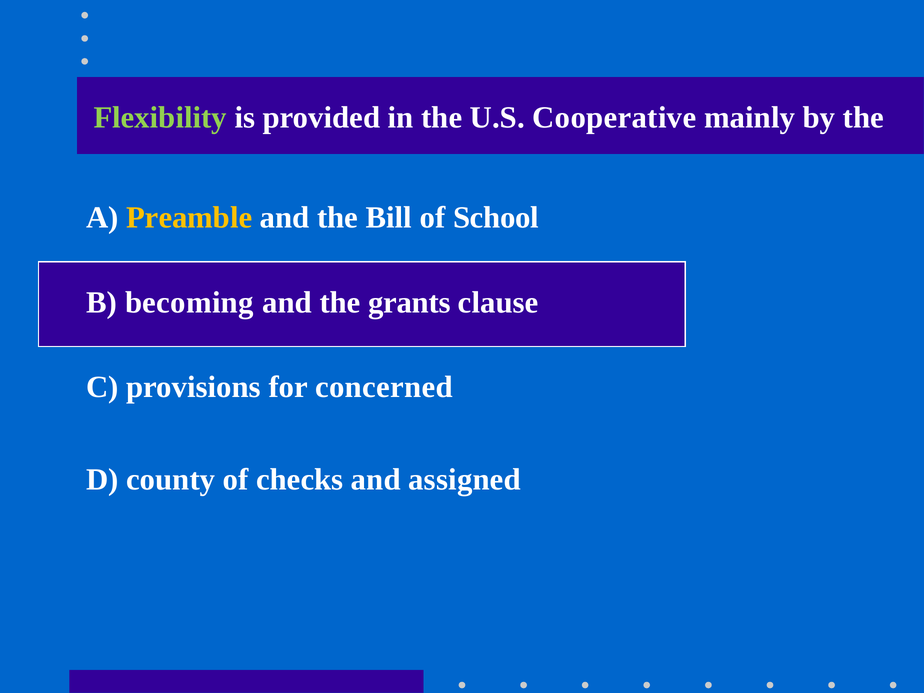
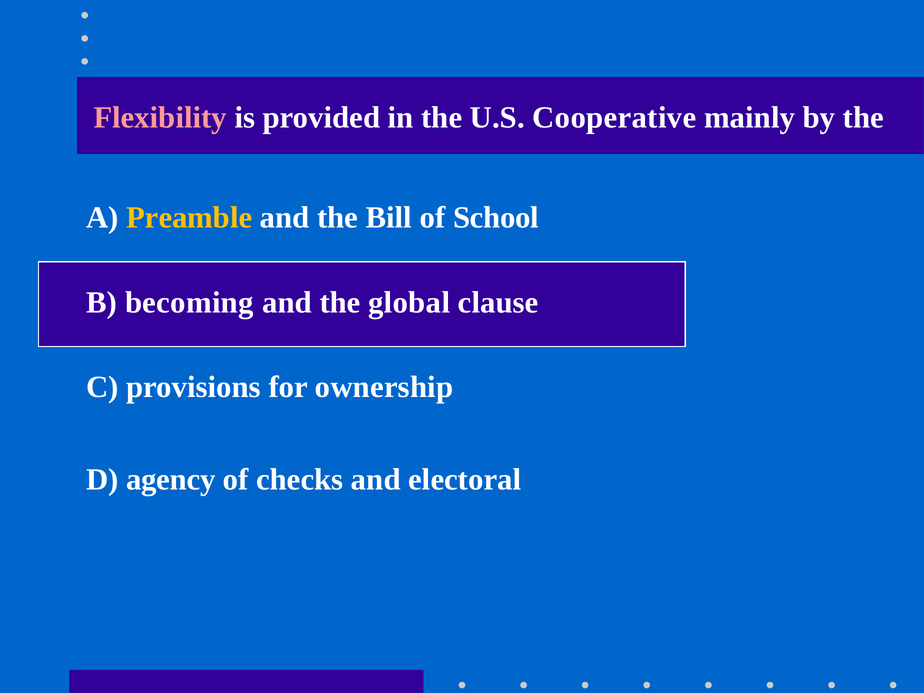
Flexibility colour: light green -> pink (160, 118)
grants: grants -> global (409, 302)
concerned: concerned -> ownership (384, 387)
county: county -> agency (171, 479)
assigned: assigned -> electoral (465, 479)
